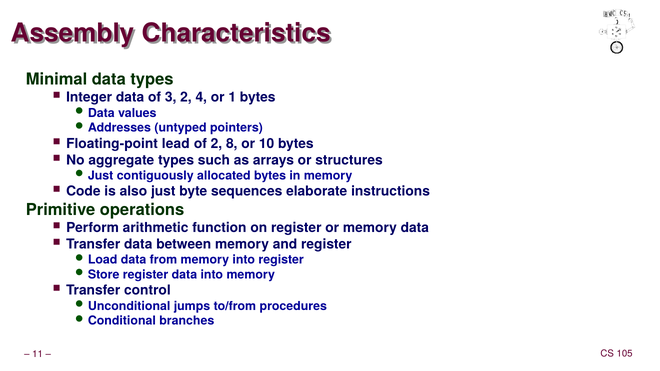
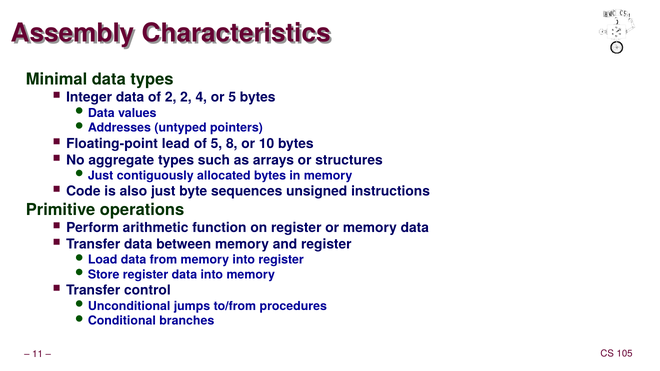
of 3: 3 -> 2 (171, 97)
or 1: 1 -> 5 (232, 97)
of 2: 2 -> 5 (216, 144)
elaborate: elaborate -> unsigned (317, 192)
